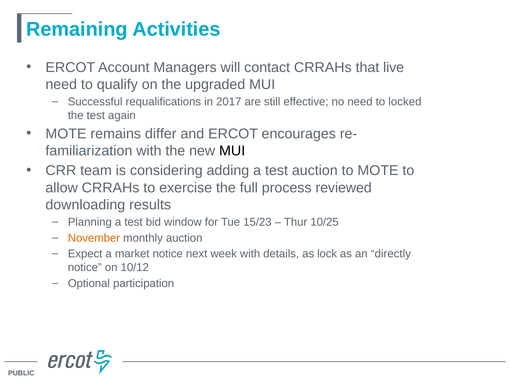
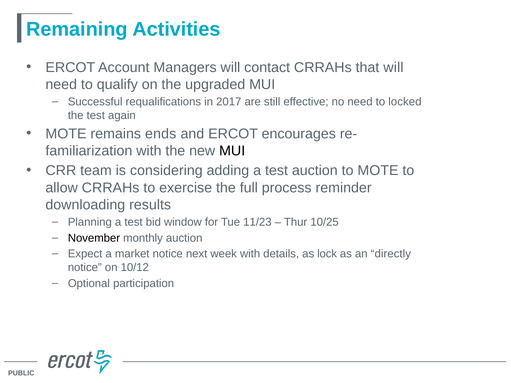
that live: live -> will (393, 67)
differ: differ -> ends (161, 134)
reviewed: reviewed -> reminder (344, 188)
15/23: 15/23 -> 11/23 (257, 222)
November colour: orange -> black (94, 238)
